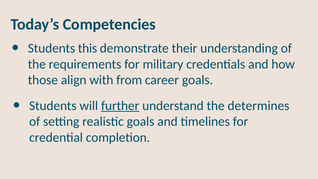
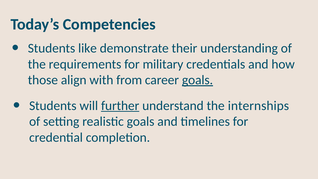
this: this -> like (87, 48)
goals underline: none -> present (197, 80)
determines: determines -> internships (258, 106)
